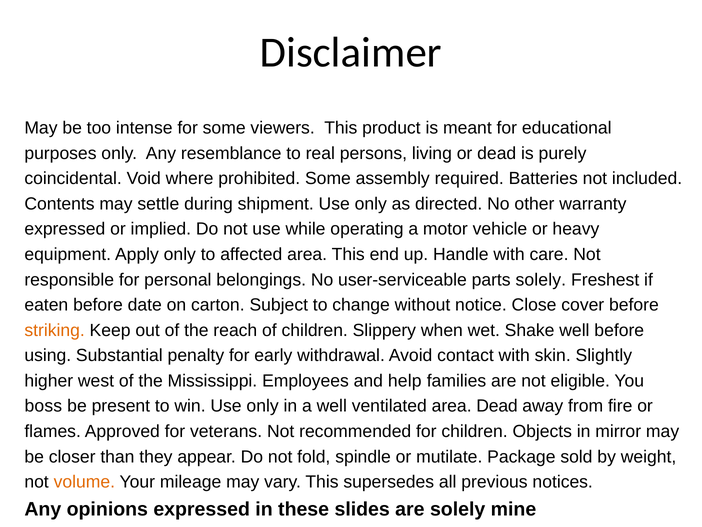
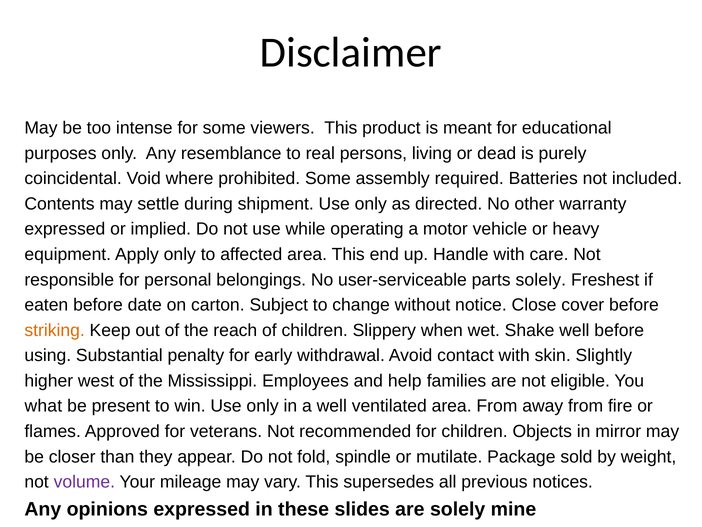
boss: boss -> what (43, 406)
area Dead: Dead -> From (497, 406)
volume colour: orange -> purple (84, 482)
